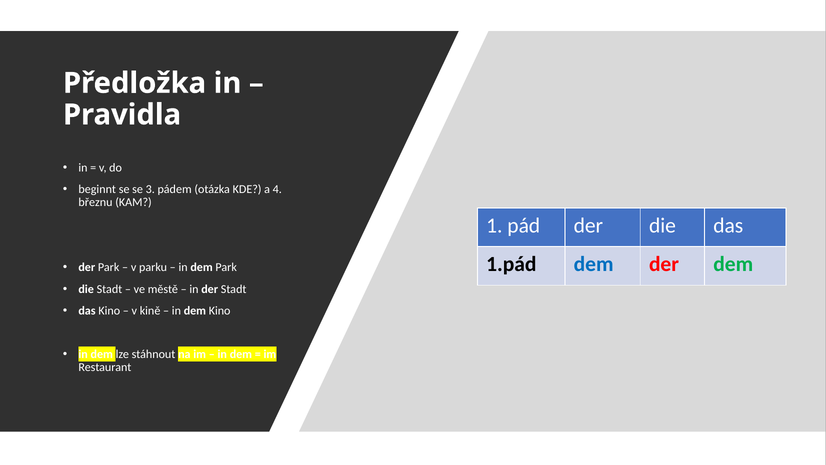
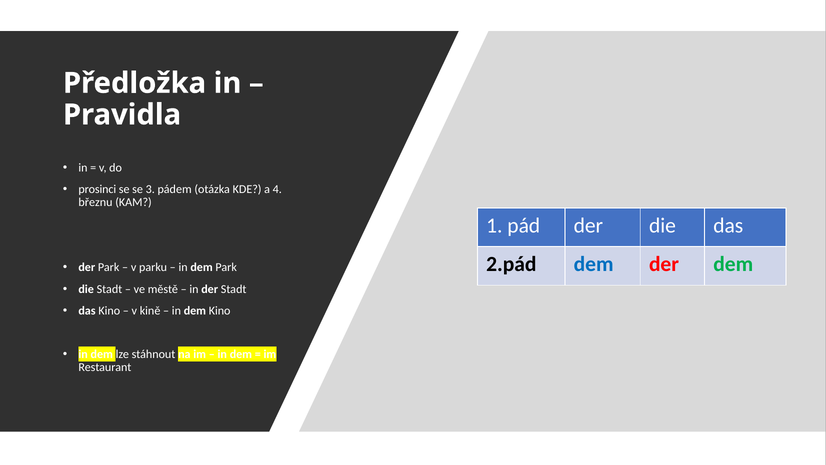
beginnt: beginnt -> prosinci (97, 189)
1.pád: 1.pád -> 2.pád (511, 264)
